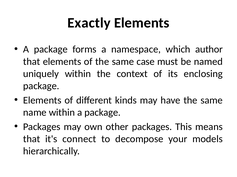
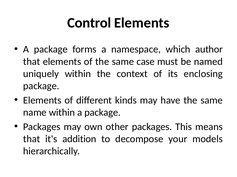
Exactly: Exactly -> Control (89, 23)
connect: connect -> addition (79, 139)
